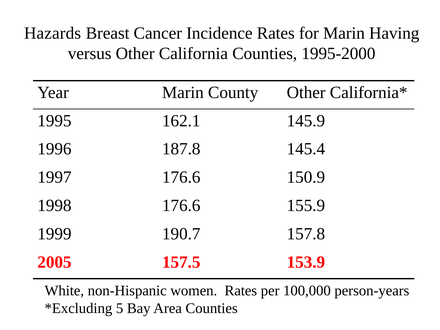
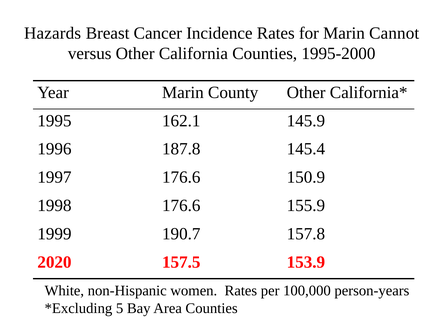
Having: Having -> Cannot (394, 33)
2005: 2005 -> 2020 (54, 262)
